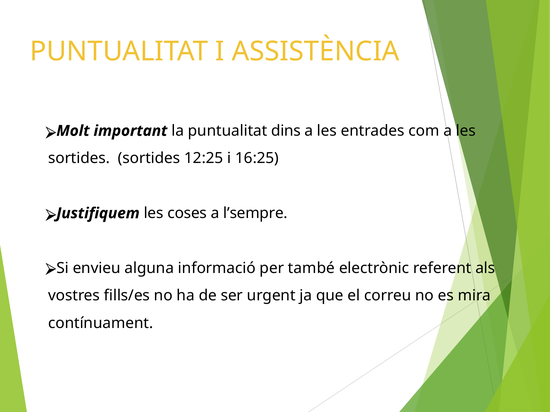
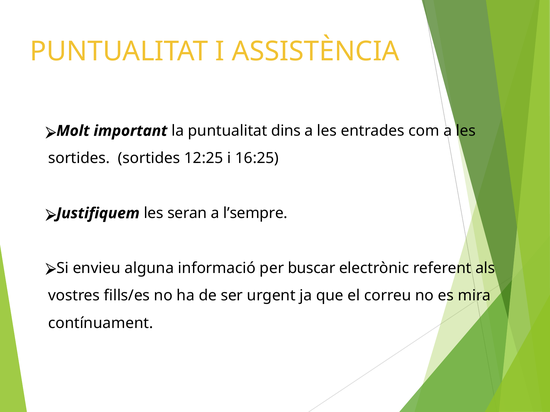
coses: coses -> seran (187, 213)
també: també -> buscar (312, 268)
